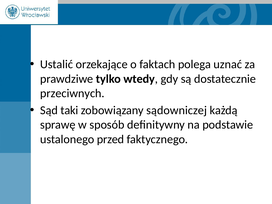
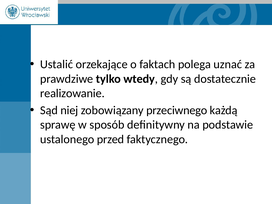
przeciwnych: przeciwnych -> realizowanie (72, 93)
taki: taki -> niej (69, 110)
sądowniczej: sądowniczej -> przeciwnego (177, 110)
